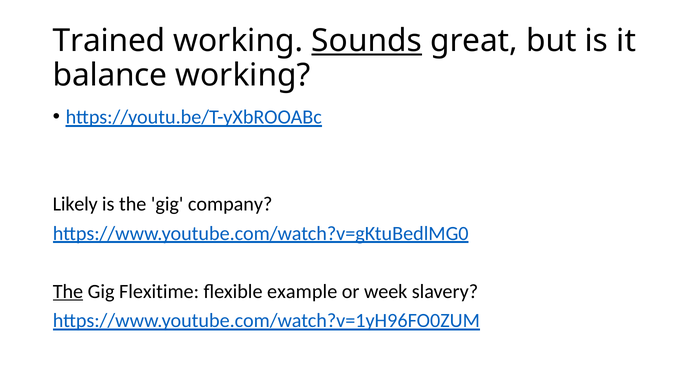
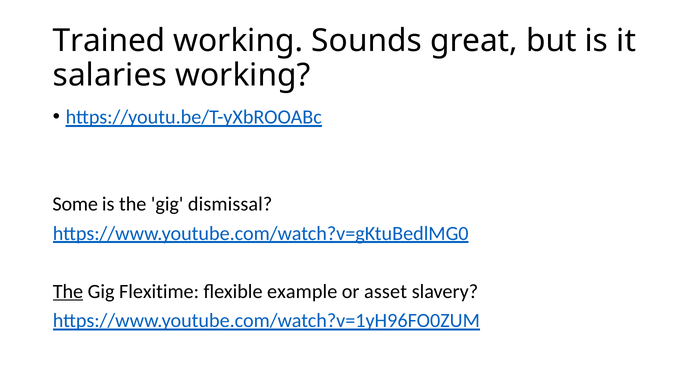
Sounds underline: present -> none (367, 41)
balance: balance -> salaries (110, 75)
Likely: Likely -> Some (75, 204)
company: company -> dismissal (230, 204)
week: week -> asset (386, 292)
